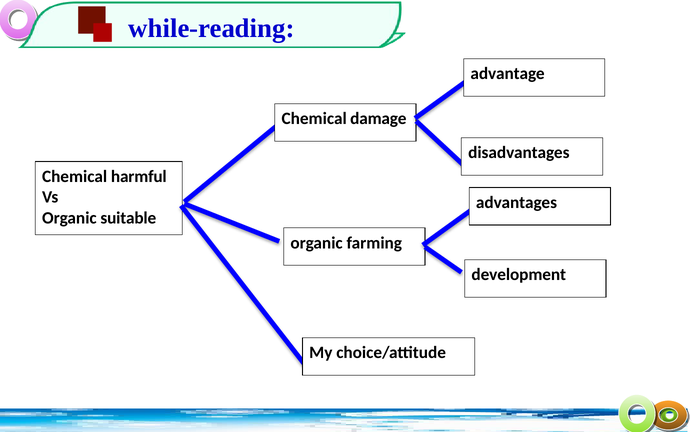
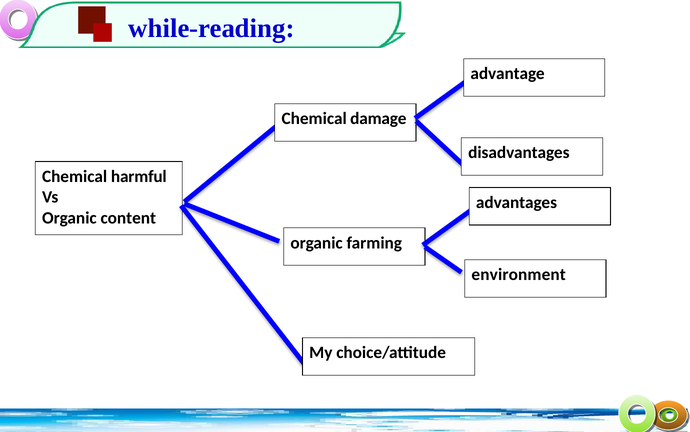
suitable: suitable -> content (128, 218)
development: development -> environment (519, 274)
